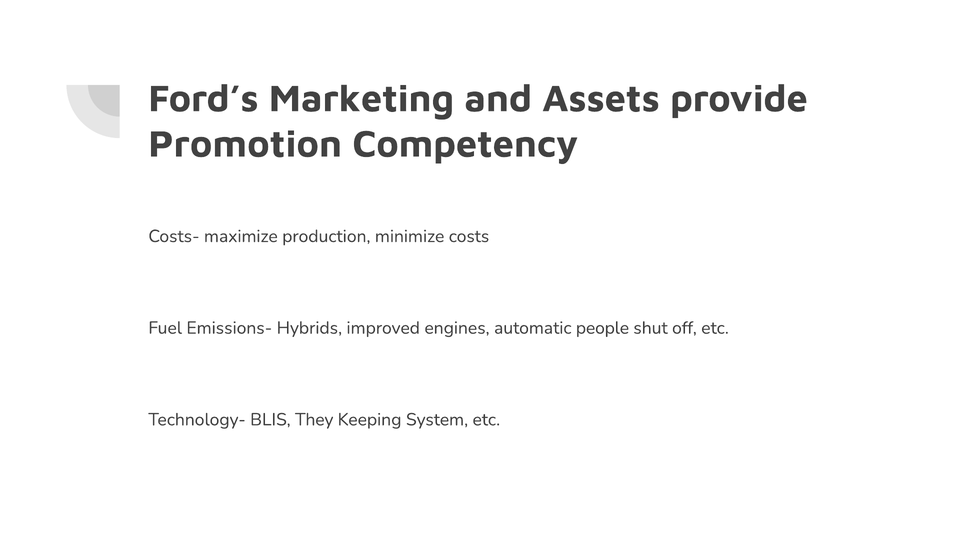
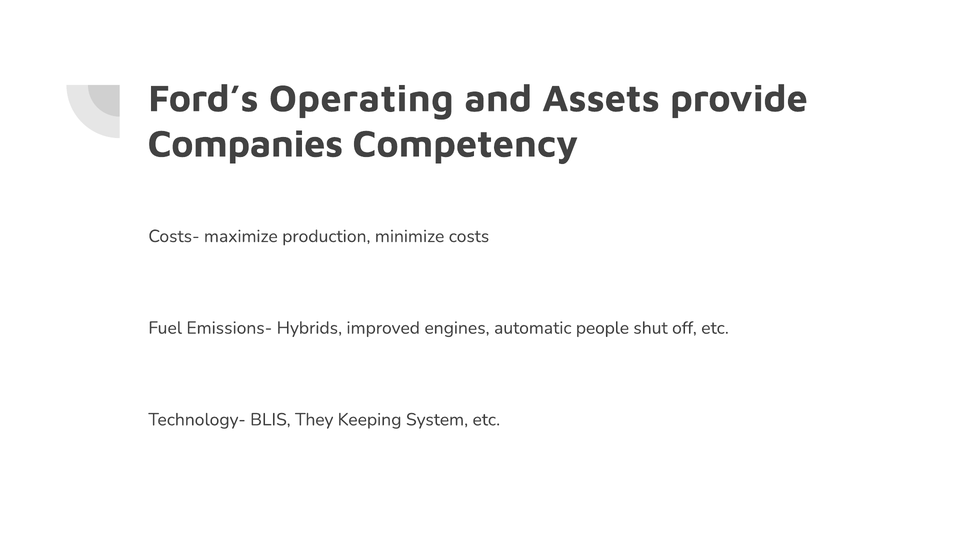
Marketing: Marketing -> Operating (361, 99)
Promotion: Promotion -> Companies (245, 144)
